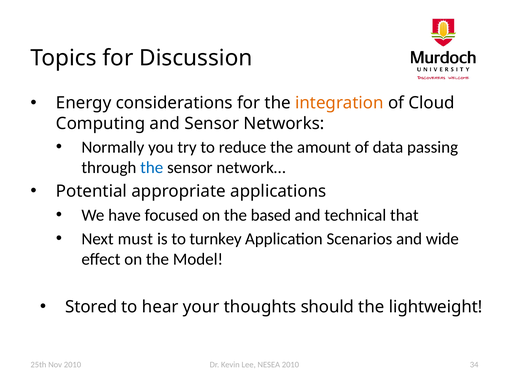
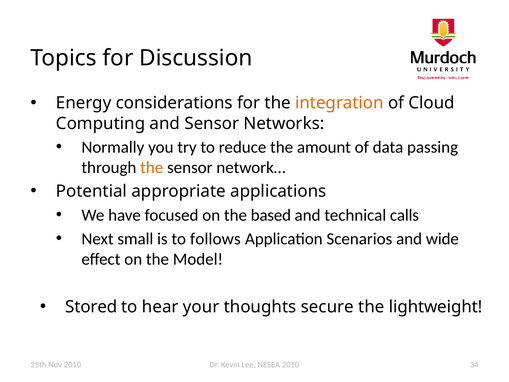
the colour: blue -> orange (152, 167)
that: that -> calls (404, 215)
must: must -> small (135, 239)
turnkey: turnkey -> follows (215, 239)
should: should -> secure (327, 307)
